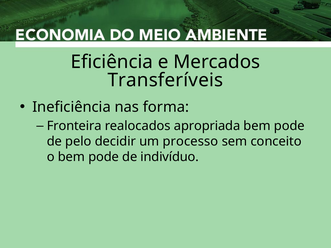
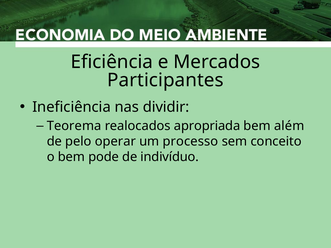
Transferíveis: Transferíveis -> Participantes (165, 80)
forma: forma -> dividir (166, 107)
Fronteira: Fronteira -> Teorema (74, 126)
pode: pode -> além (289, 126)
decidir: decidir -> operar (115, 142)
